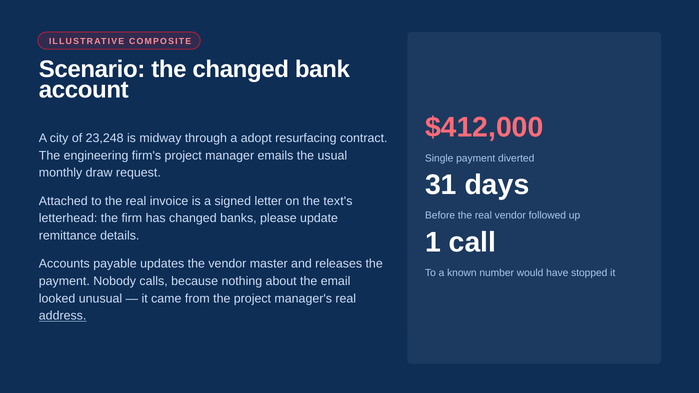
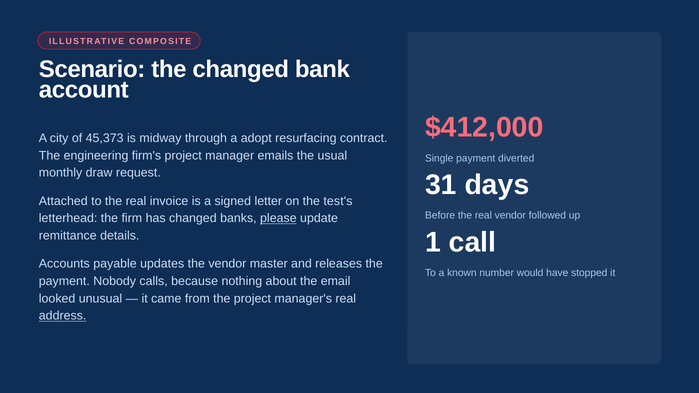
23,248: 23,248 -> 45,373 (105, 138)
text's: text's -> test's (338, 201)
please underline: none -> present (278, 218)
